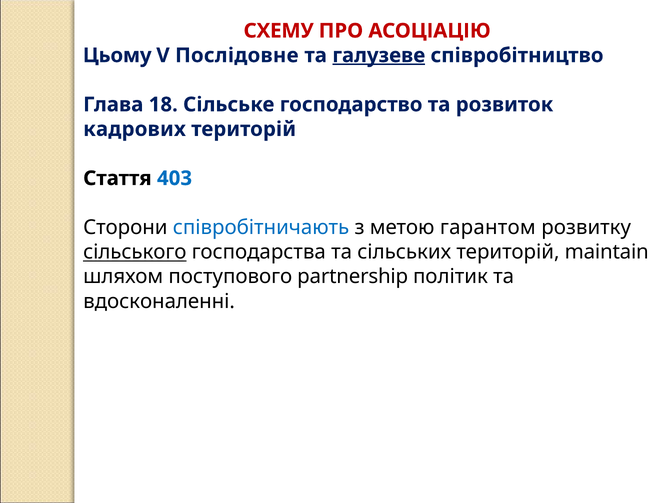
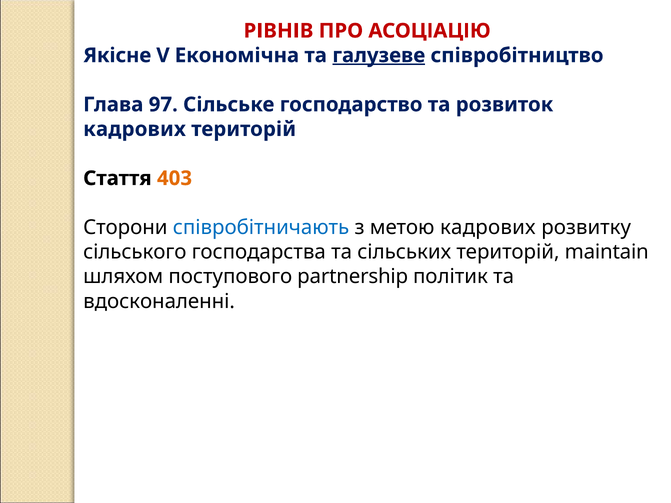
СХЕМУ: СХЕМУ -> РІВНІВ (278, 31)
Цьому: Цьому -> Якісне (117, 55)
Послідовне: Послідовне -> Економічна (237, 55)
18: 18 -> 97 (163, 105)
403 colour: blue -> orange (175, 178)
метою гарантом: гарантом -> кадрових (488, 228)
сільського underline: present -> none (135, 252)
